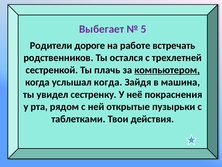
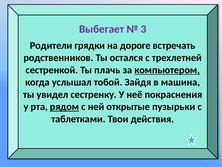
5: 5 -> 3 (144, 29)
дороге: дороге -> грядки (90, 45)
работе: работе -> дороге (135, 45)
услышал когда: когда -> тобой (108, 82)
рядом underline: none -> present (64, 106)
